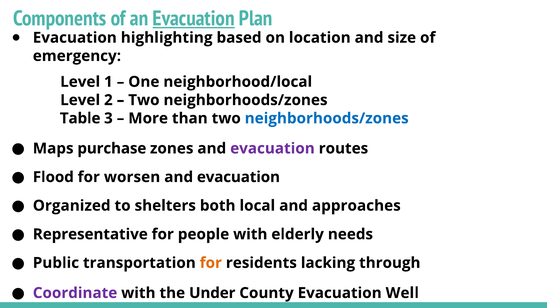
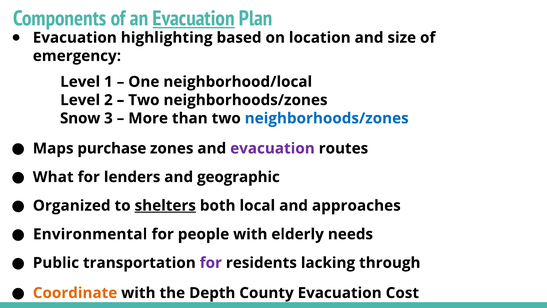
Table: Table -> Snow (80, 118)
Flood: Flood -> What (53, 177)
worsen: worsen -> lenders (132, 177)
evacuation: evacuation -> geographic (238, 177)
shelters underline: none -> present (165, 205)
Representative: Representative -> Environmental (90, 234)
for colour: orange -> purple (211, 263)
Coordinate colour: purple -> orange (75, 293)
Under: Under -> Depth (212, 293)
Well: Well -> Cost (402, 293)
